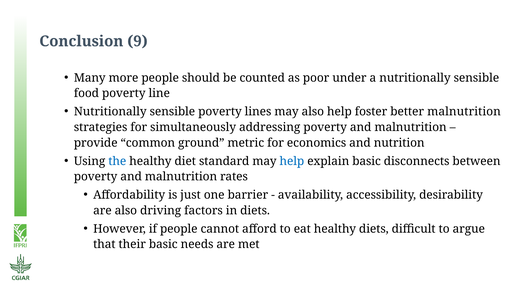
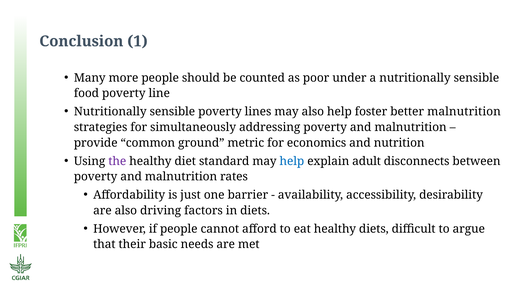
9: 9 -> 1 (137, 41)
the colour: blue -> purple (117, 161)
explain basic: basic -> adult (367, 161)
